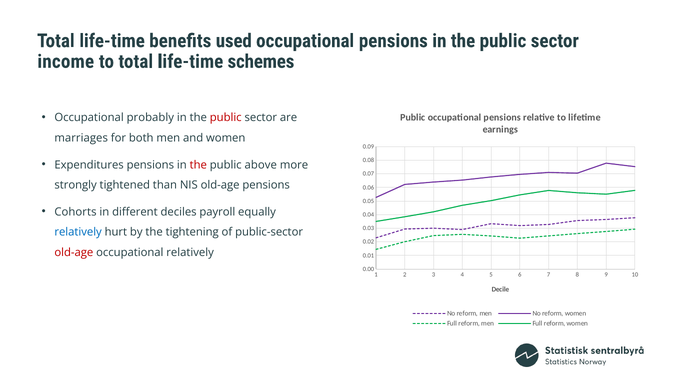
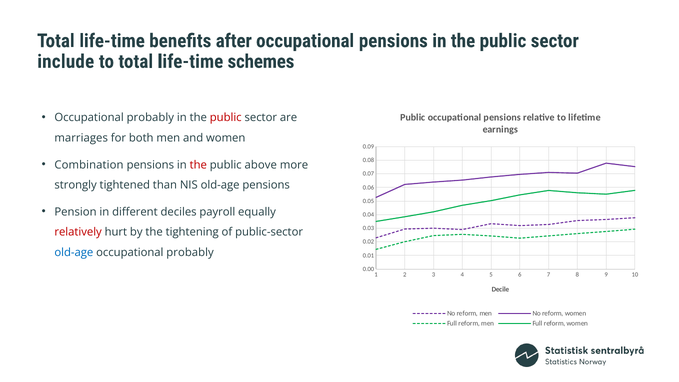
used: used -> after (234, 41)
income: income -> include (66, 62)
Expenditures: Expenditures -> Combination (89, 165)
Cohorts: Cohorts -> Pension (75, 212)
relatively colour: blue -> red (78, 232)
old-age colour: red -> blue (74, 253)
relatively: relatively -> probably (190, 253)
